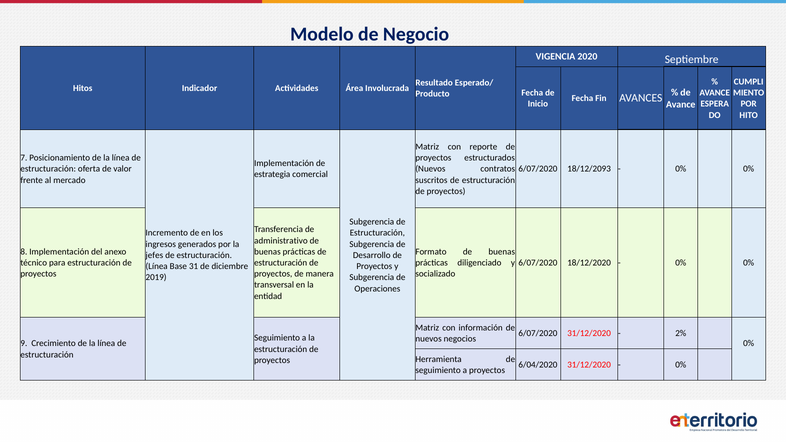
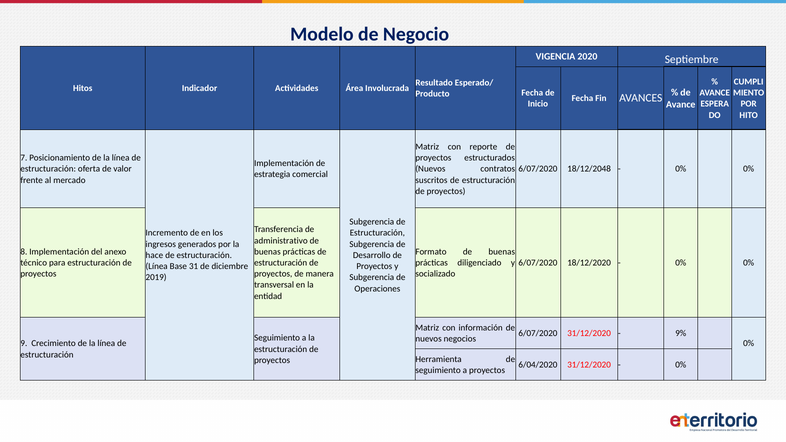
18/12/2093: 18/12/2093 -> 18/12/2048 (589, 169)
jefes: jefes -> hace (154, 255)
2%: 2% -> 9% (681, 333)
